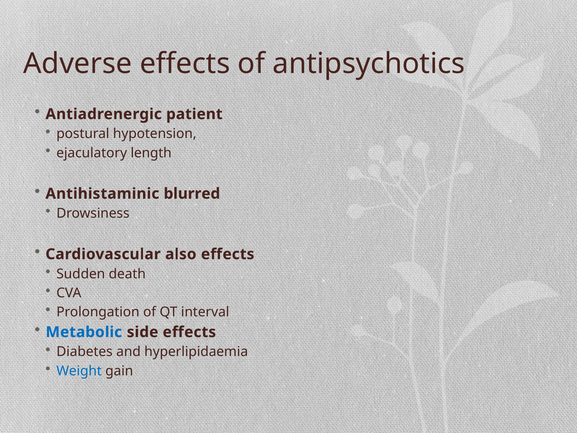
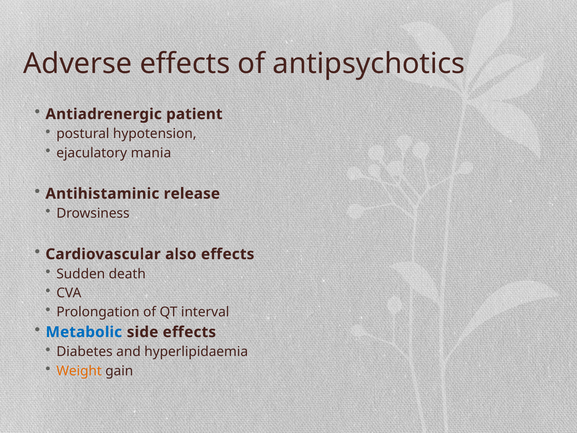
length: length -> mania (151, 153)
blurred: blurred -> release (192, 194)
Weight colour: blue -> orange (79, 371)
